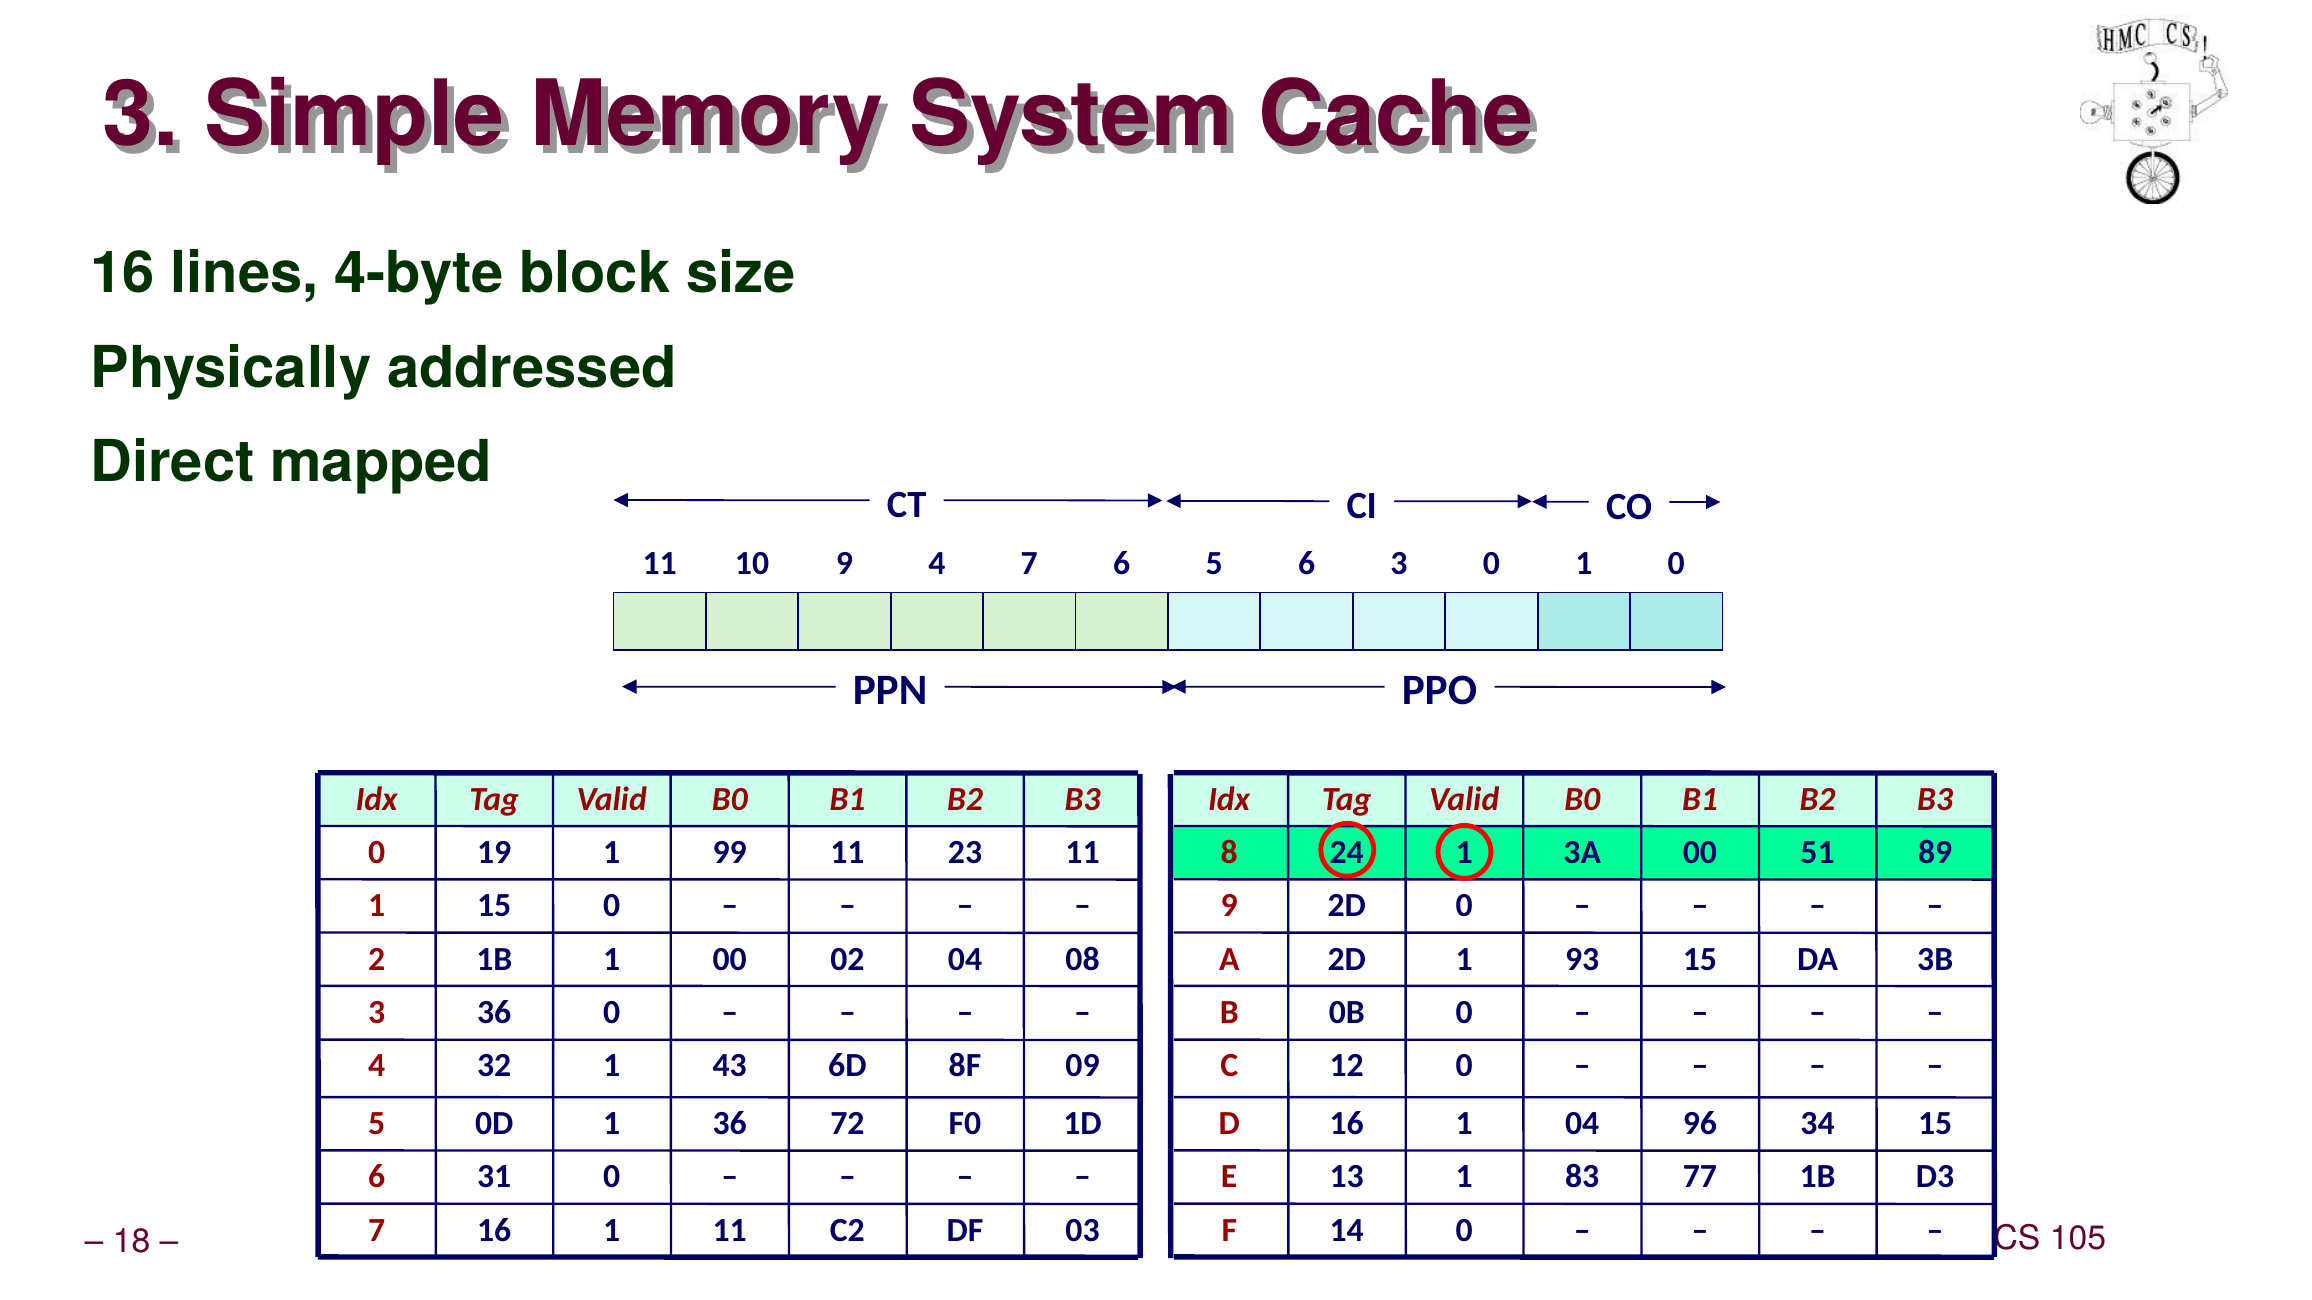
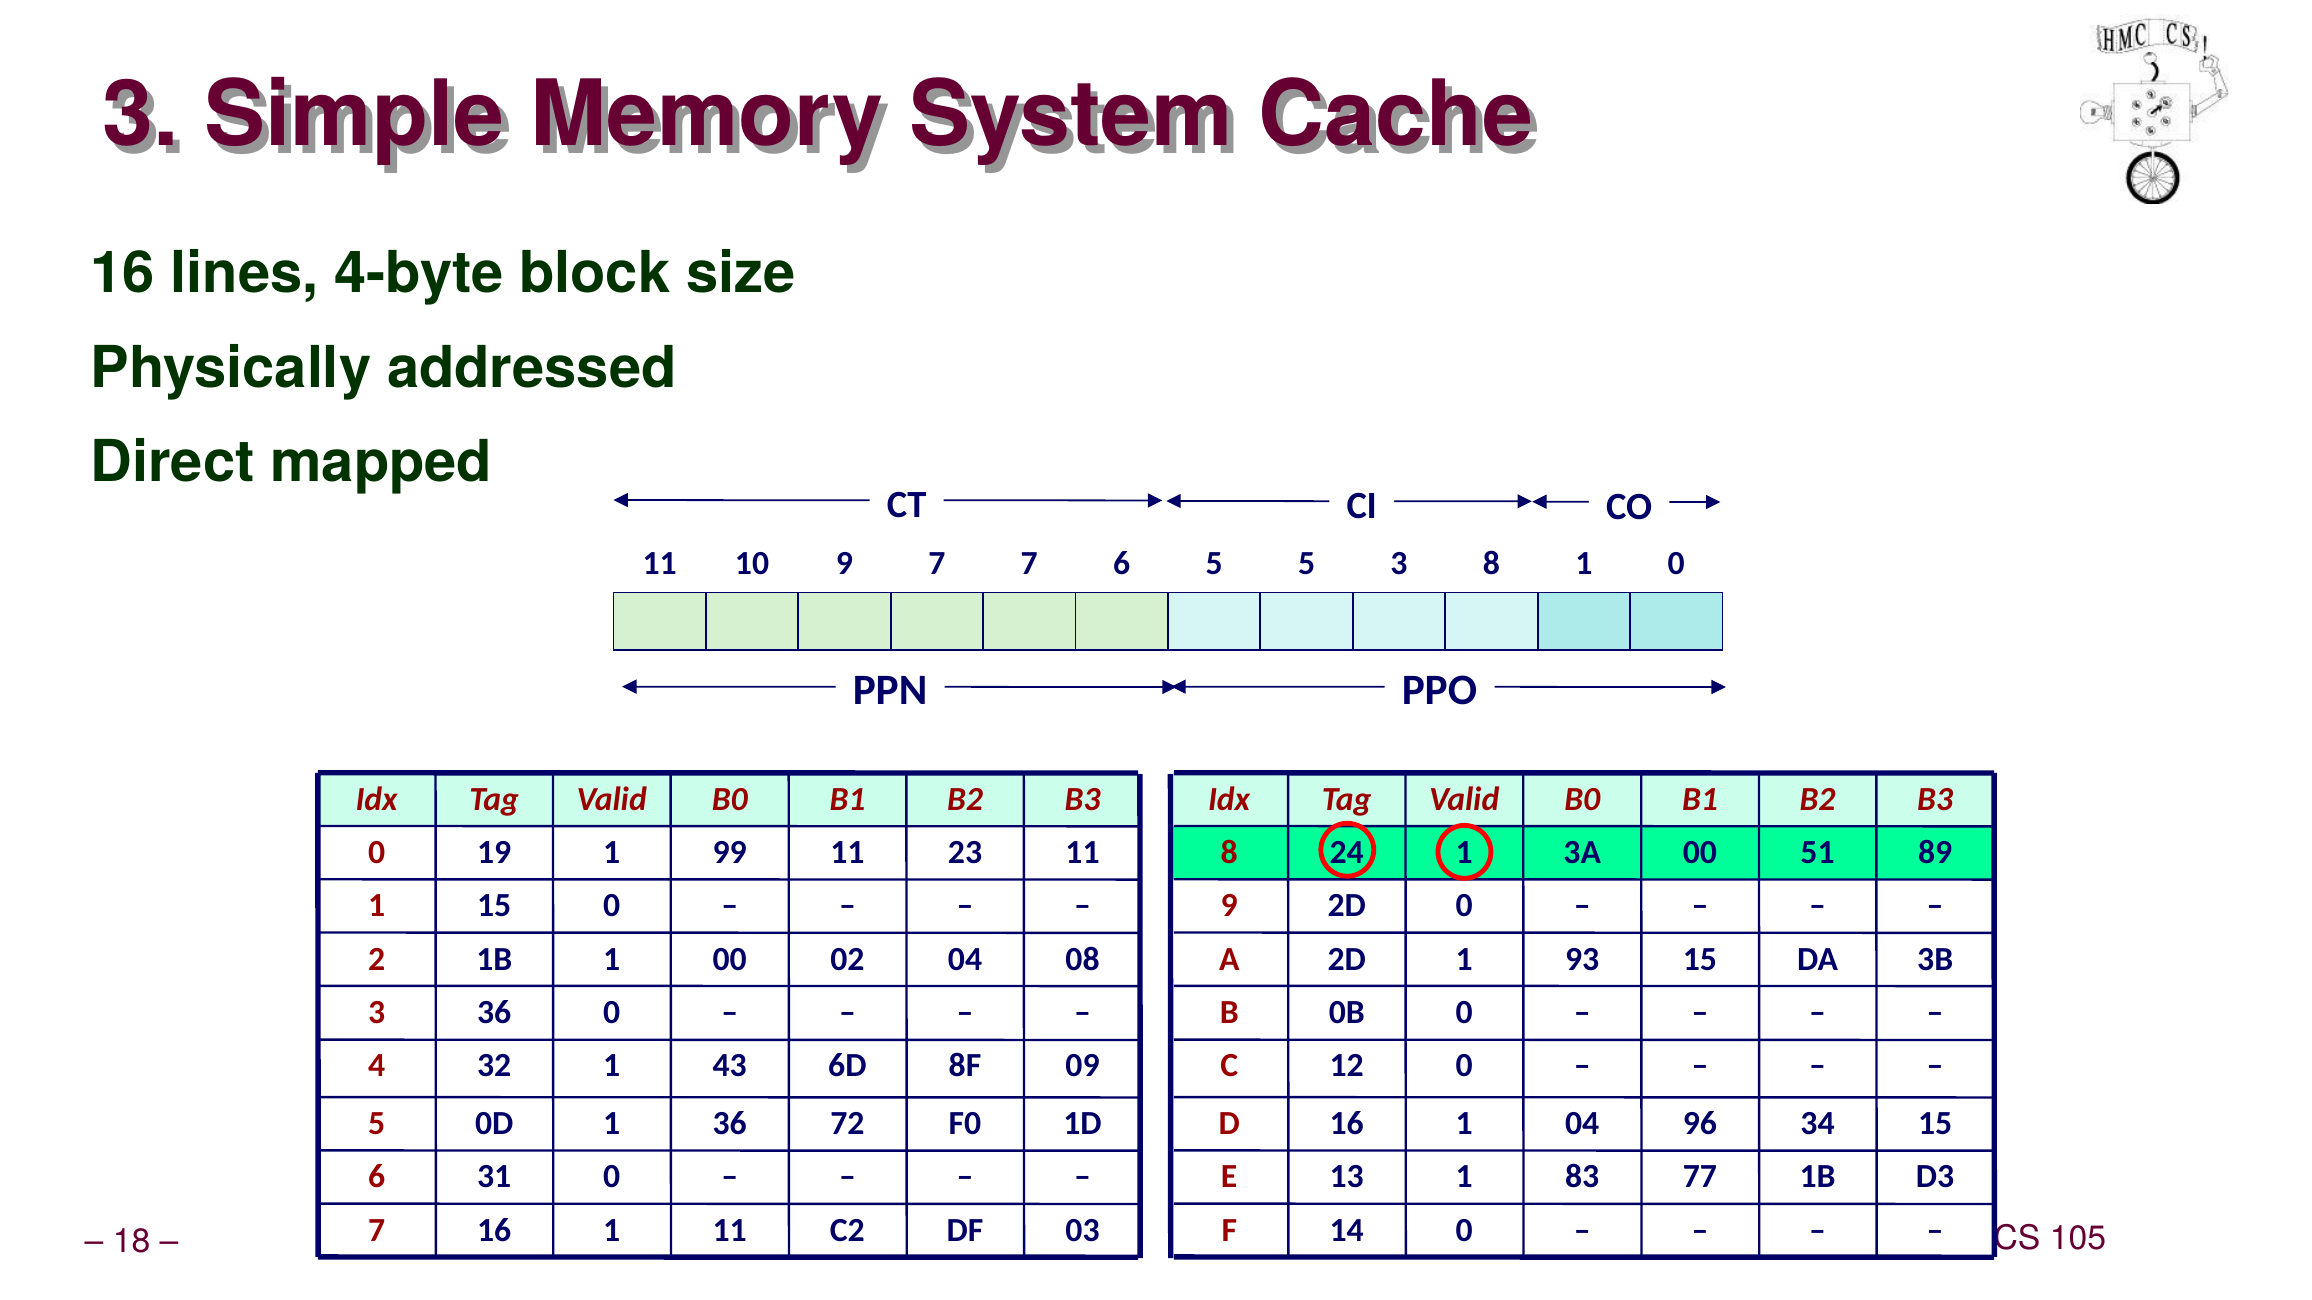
9 4: 4 -> 7 (937, 563)
5 6: 6 -> 5 (1307, 563)
3 0: 0 -> 8 (1491, 563)
